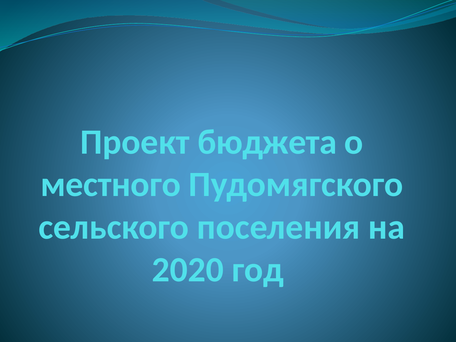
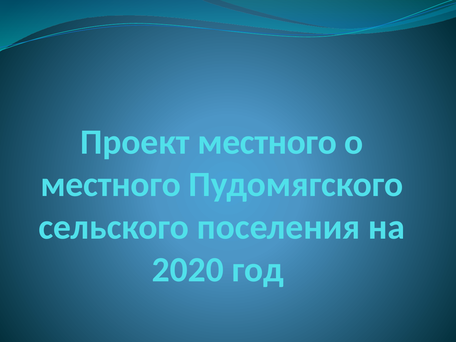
Проект бюджета: бюджета -> местного (267, 142)
